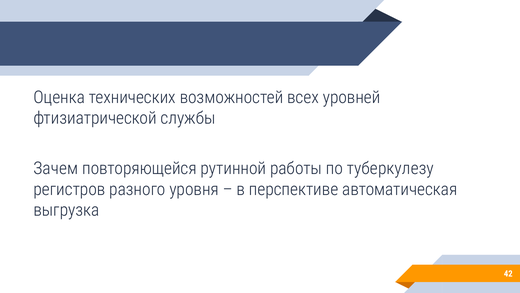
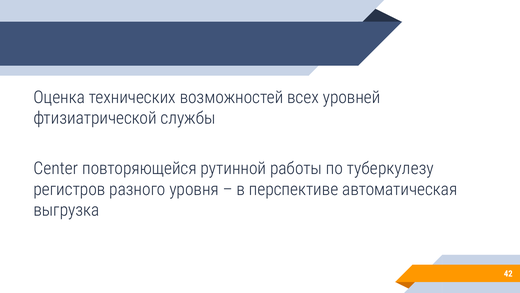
Зачем: Зачем -> Center (56, 168)
